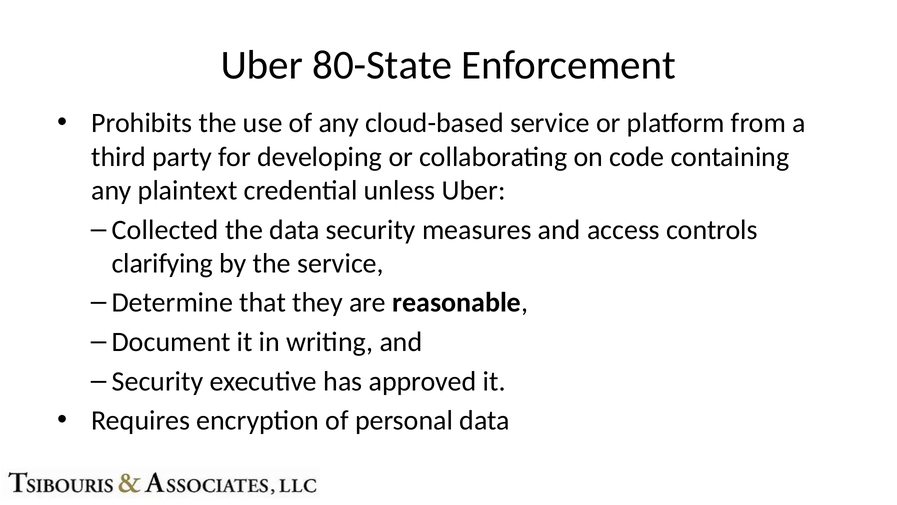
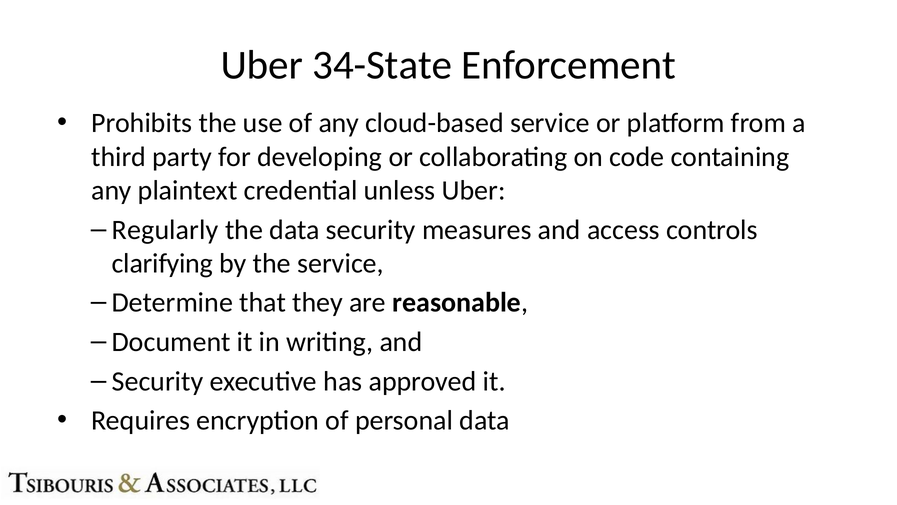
80-State: 80-State -> 34-State (382, 65)
Collected: Collected -> Regularly (165, 230)
